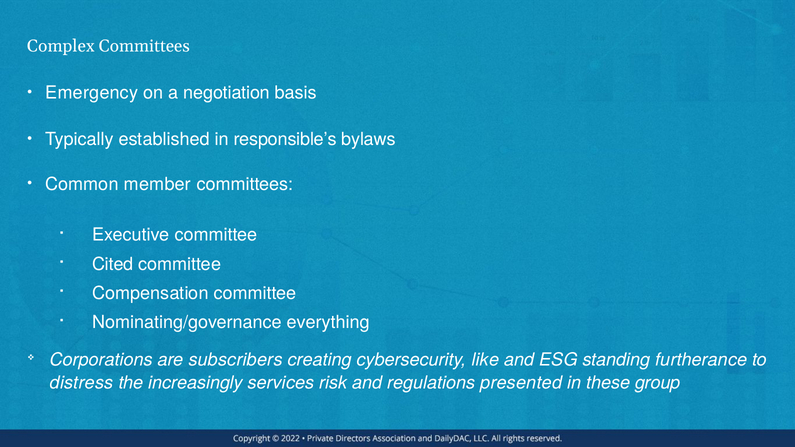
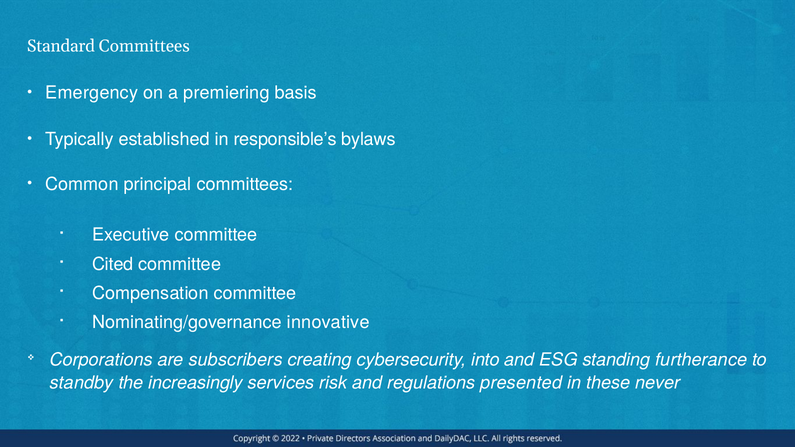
Complex: Complex -> Standard (61, 46)
negotiation: negotiation -> premiering (227, 93)
member: member -> principal (158, 184)
everything: everything -> innovative (328, 323)
like: like -> into (486, 360)
distress: distress -> standby (82, 383)
group: group -> never (658, 383)
